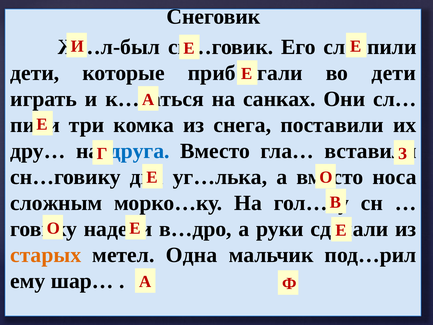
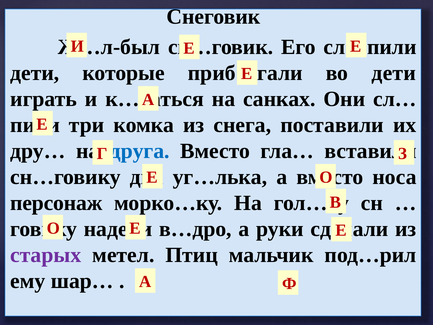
сложным: сложным -> персонаж (56, 203)
старых colour: orange -> purple (46, 255)
Одна: Одна -> Птиц (192, 255)
